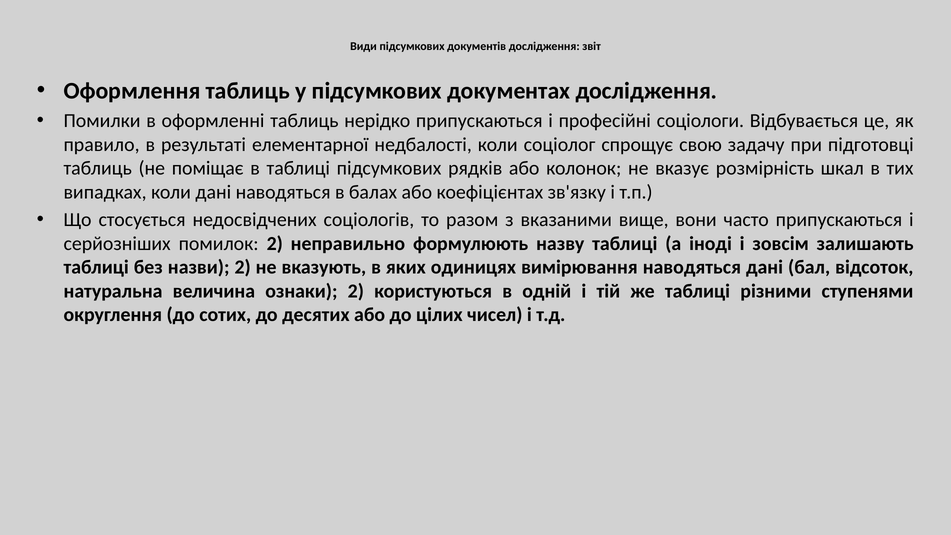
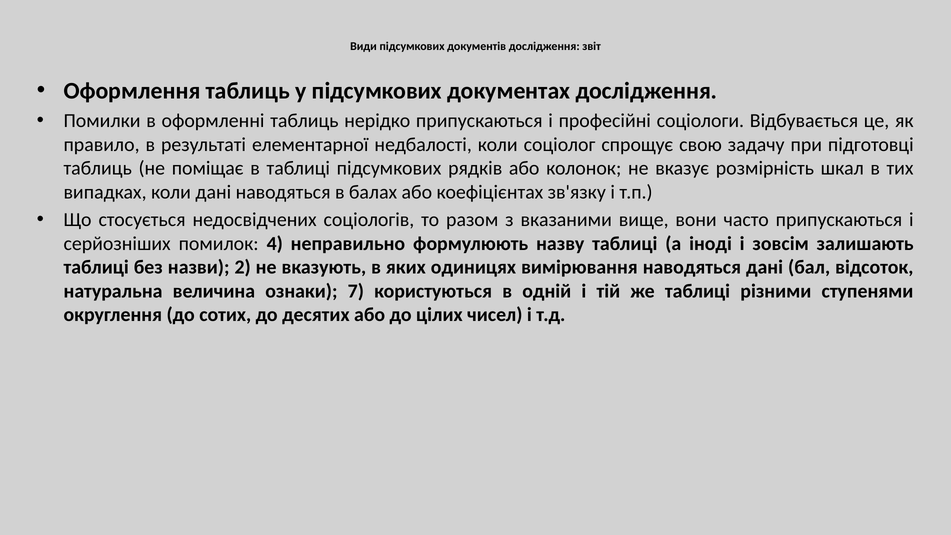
помилок 2: 2 -> 4 (275, 244)
ознаки 2: 2 -> 7 (356, 291)
